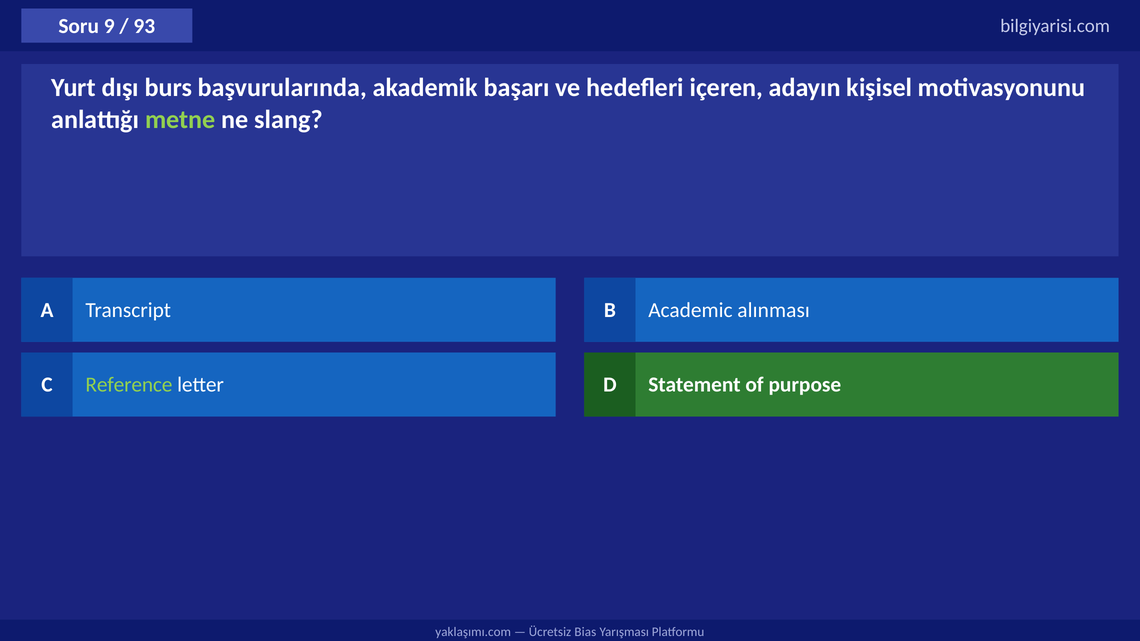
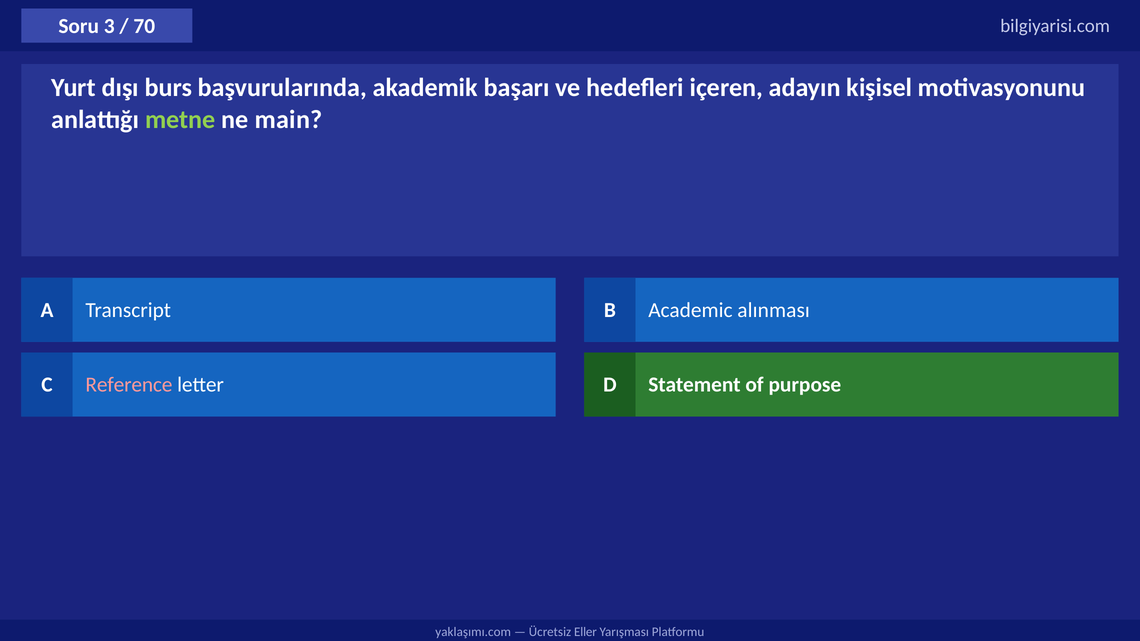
9: 9 -> 3 (109, 26)
93: 93 -> 70 (144, 26)
slang: slang -> main (289, 120)
Reference colour: light green -> pink (129, 385)
Bias: Bias -> Eller (585, 632)
